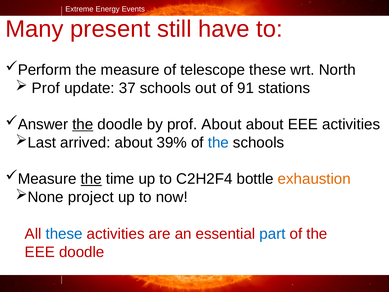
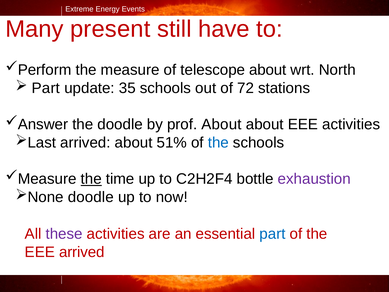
telescope these: these -> about (268, 70)
Prof: Prof -> Part (46, 88)
37: 37 -> 35 (127, 88)
91: 91 -> 72 (246, 88)
the underline: present -> none (83, 124)
39%: 39% -> 51% (172, 142)
exhaustion colour: orange -> purple (314, 179)
project: project -> doodle (91, 197)
these colour: blue -> purple (64, 234)
EEE doodle: doodle -> arrived (82, 252)
